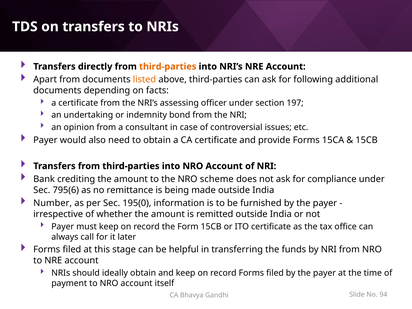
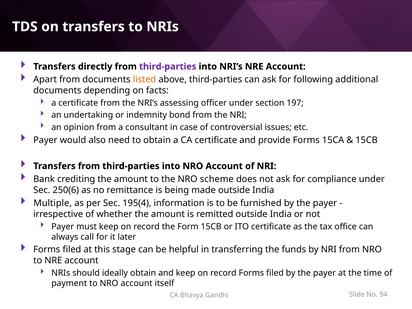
third-parties colour: orange -> purple (168, 67)
795(6: 795(6 -> 250(6 (66, 190)
Number: Number -> Multiple (53, 203)
195(0: 195(0 -> 195(4 (137, 203)
